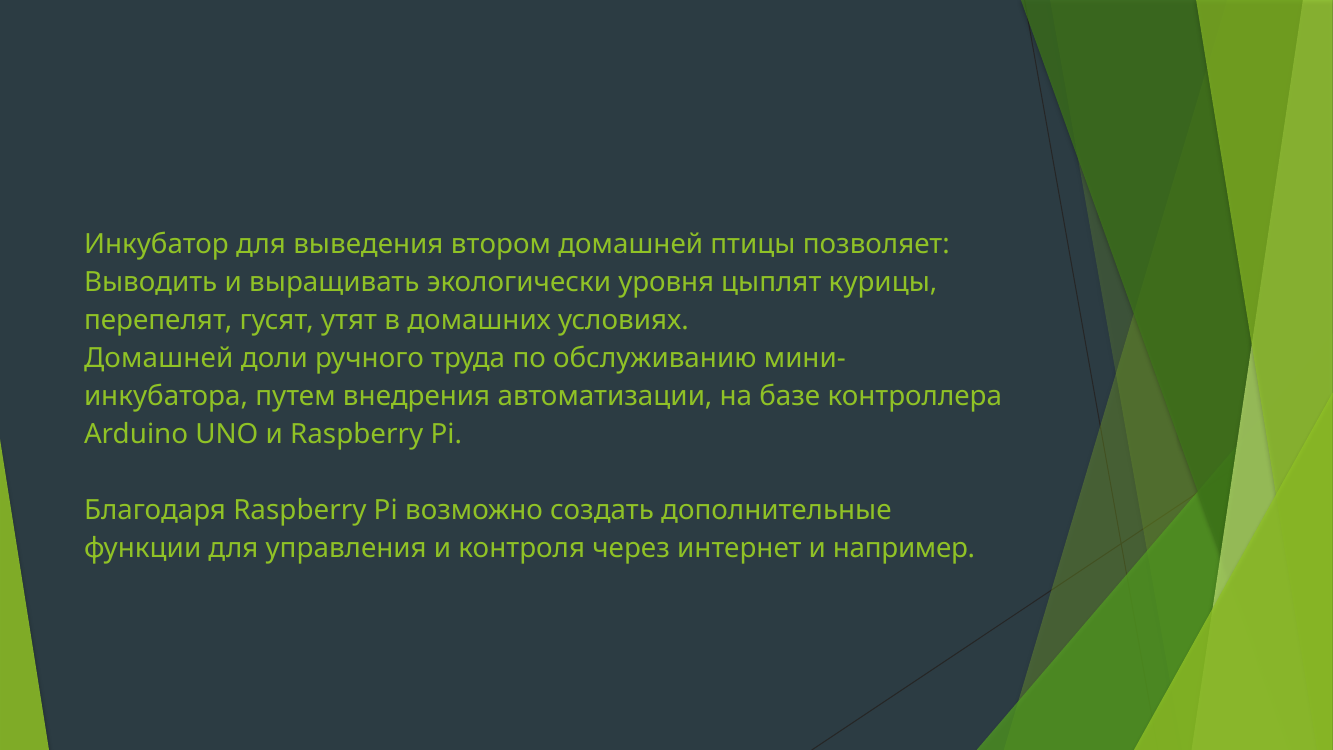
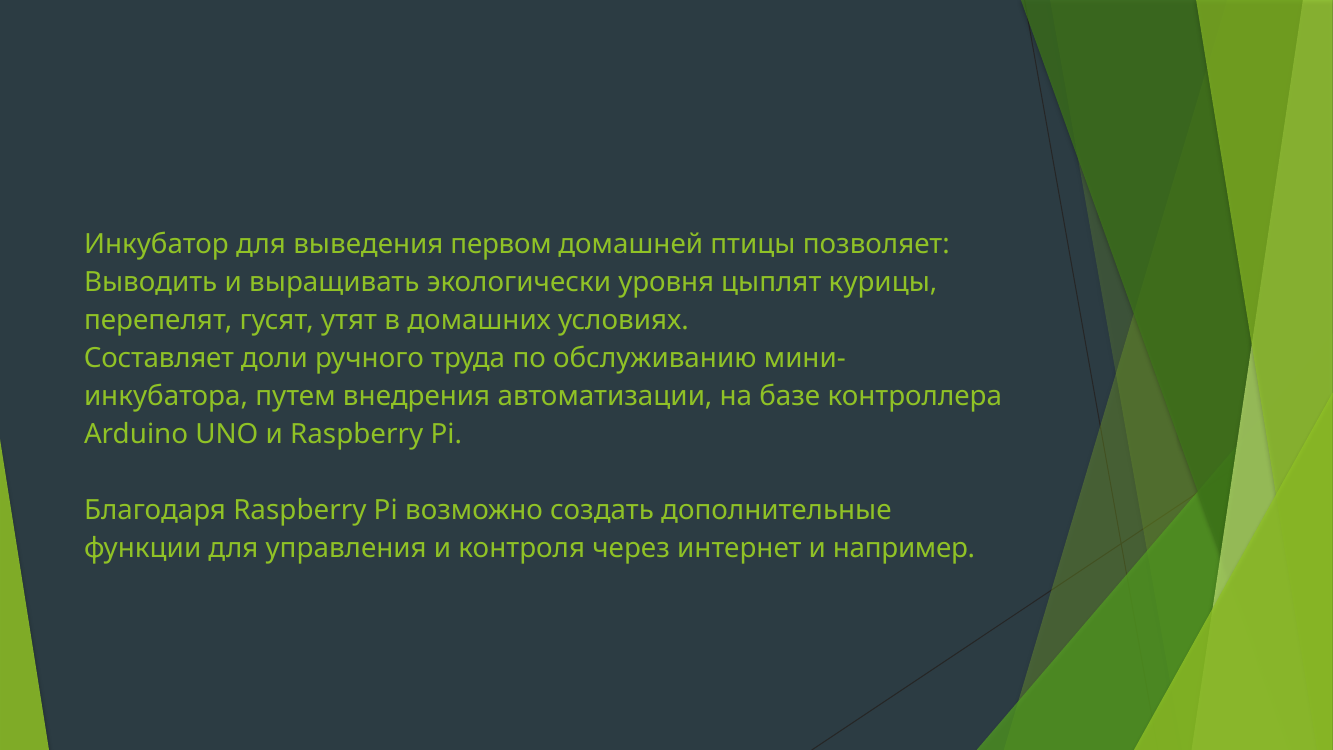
втором: втором -> первом (501, 244)
Домашней: Домашней -> Составляет (159, 358)
